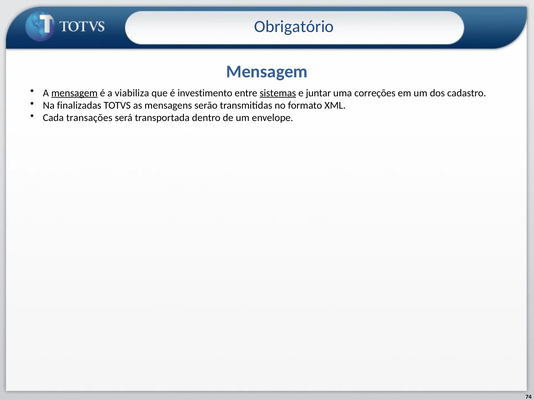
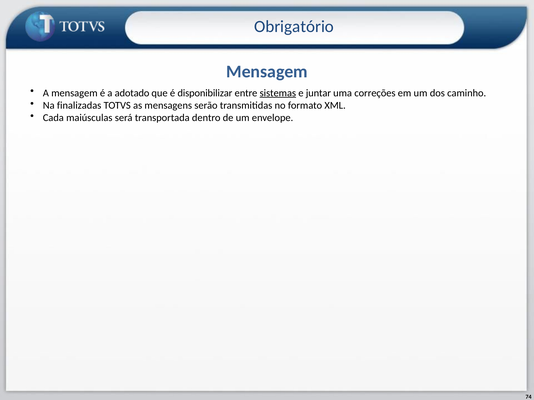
mensagem underline: present -> none (74, 93)
viabiliza: viabiliza -> adotado (132, 93)
investimento: investimento -> disponibilizar (205, 93)
cadastro: cadastro -> caminho (467, 93)
transações: transações -> maiúsculas (89, 118)
